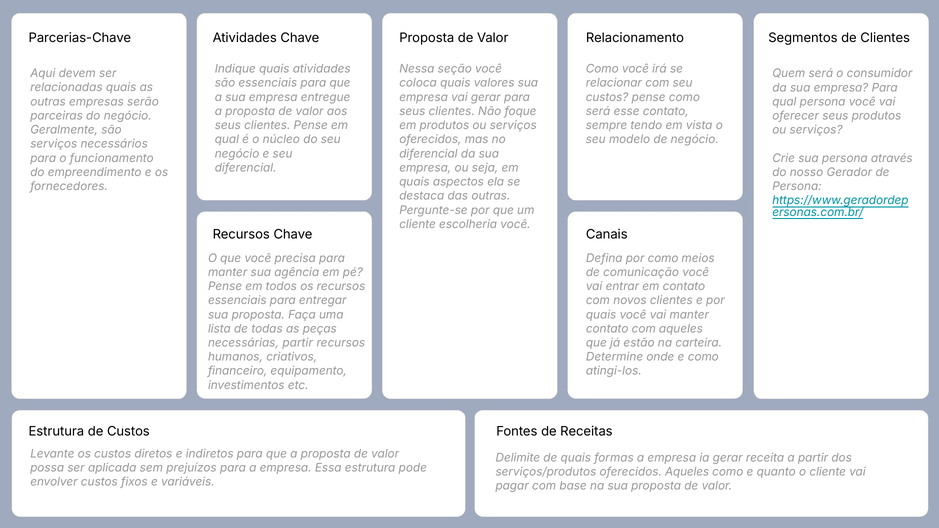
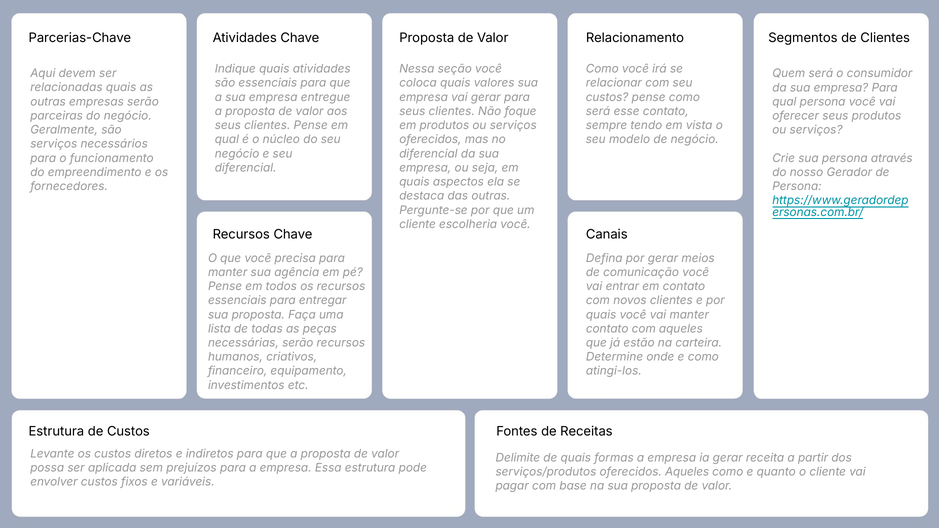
por como: como -> gerar (663, 258)
necessárias partir: partir -> serão (298, 343)
